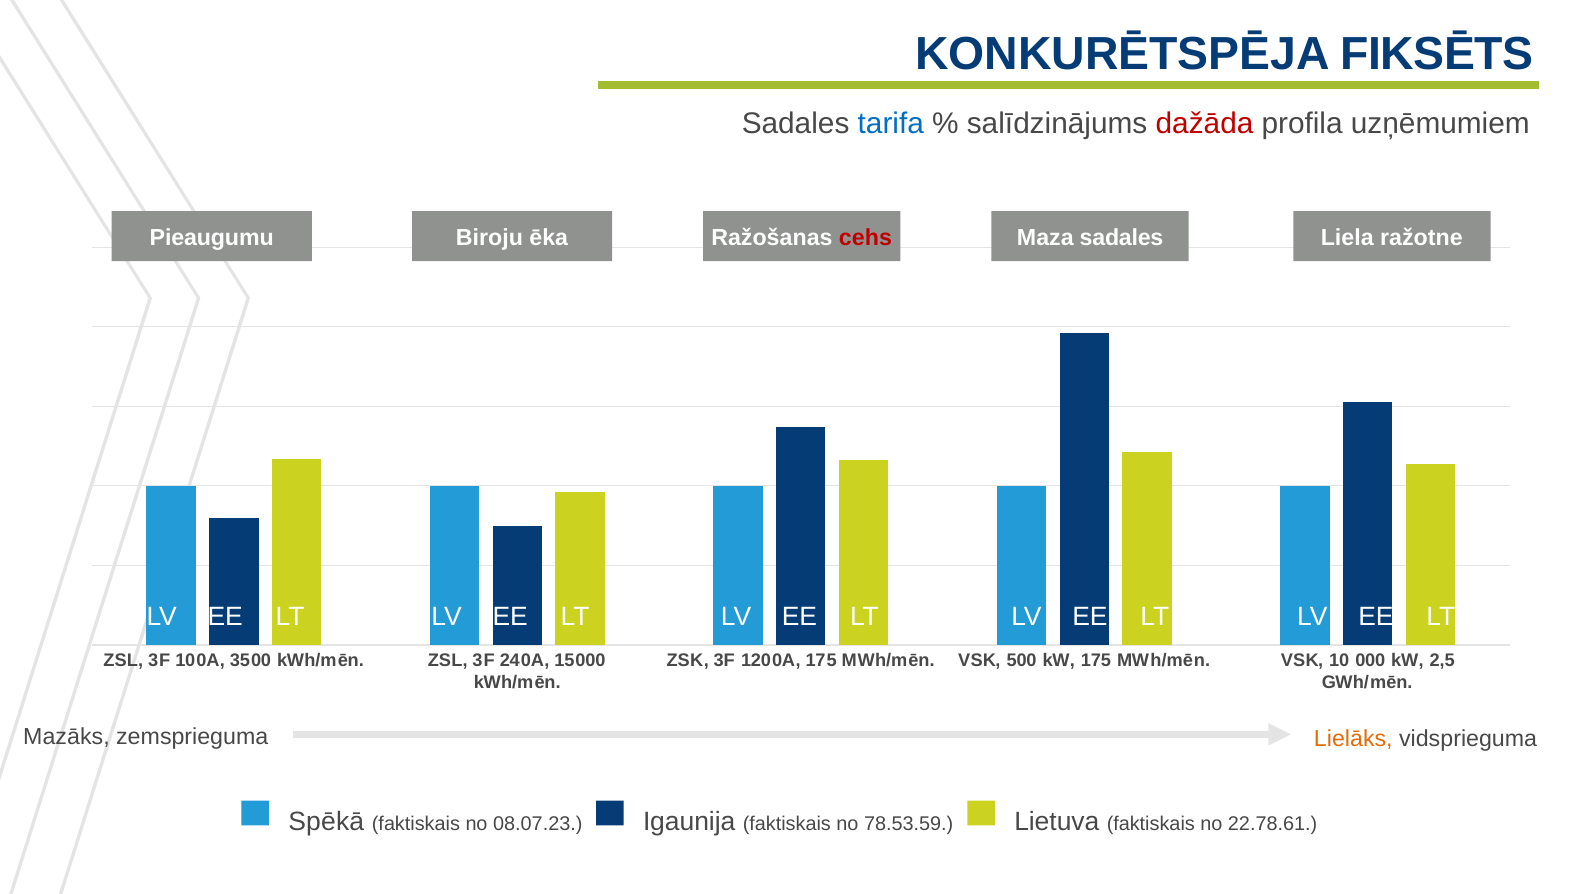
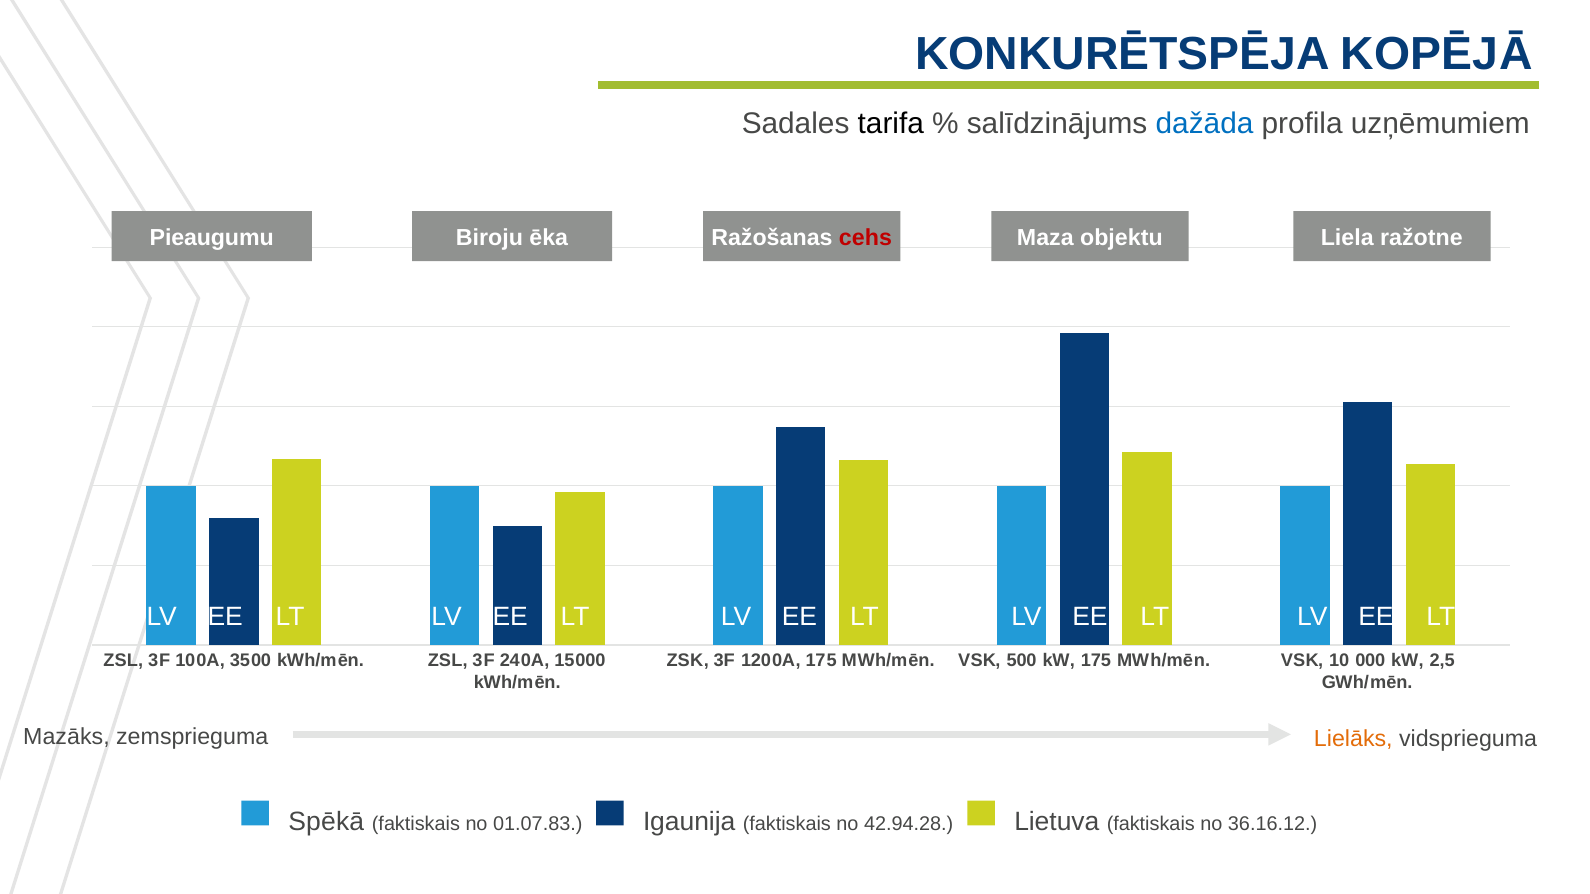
FIKSĒTS: FIKSĒTS -> KOPĒJĀ (1437, 55)
tarifa colour: blue -> black (891, 124)
dažāda colour: red -> blue (1205, 124)
Maza sadales: sadales -> objektu (1121, 238)
08.07.23: 08.07.23 -> 01.07.83 (538, 824)
78.53.59: 78.53.59 -> 42.94.28 (909, 824)
22.78.61: 22.78.61 -> 36.16.12 (1273, 824)
